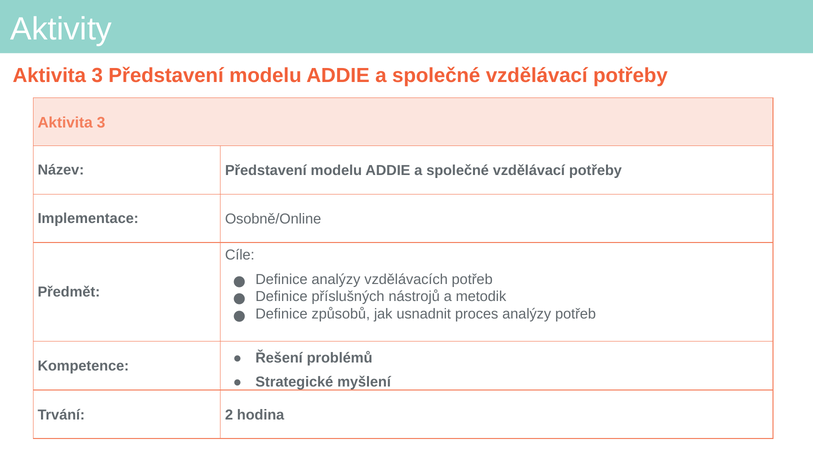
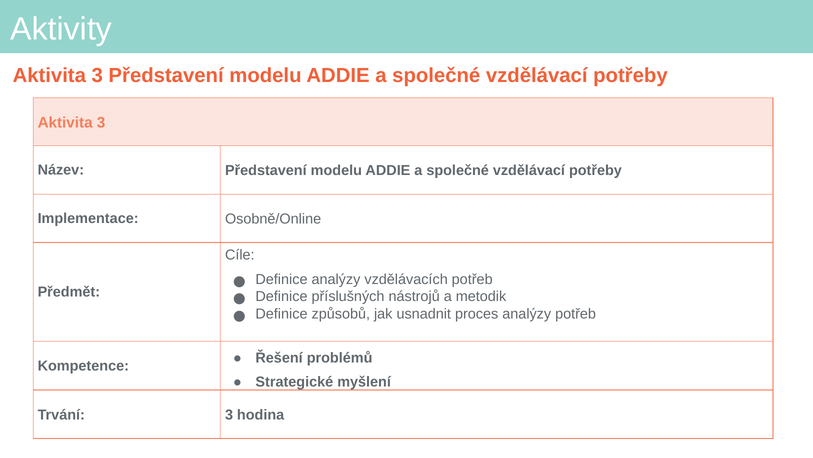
Trvání 2: 2 -> 3 (229, 414)
